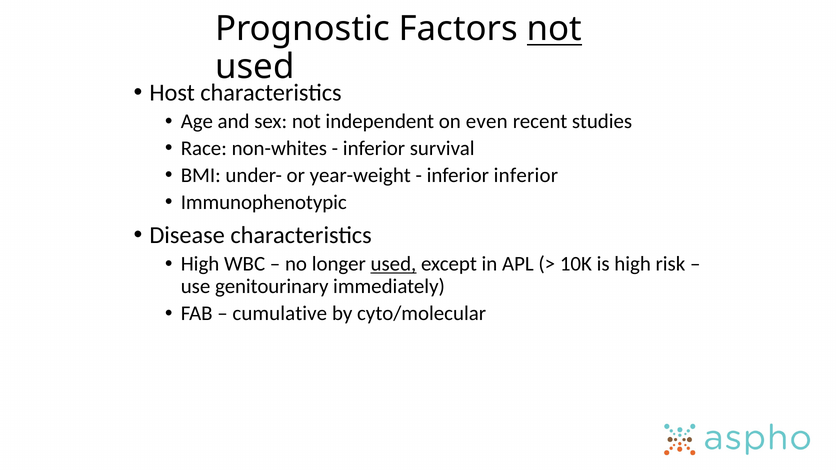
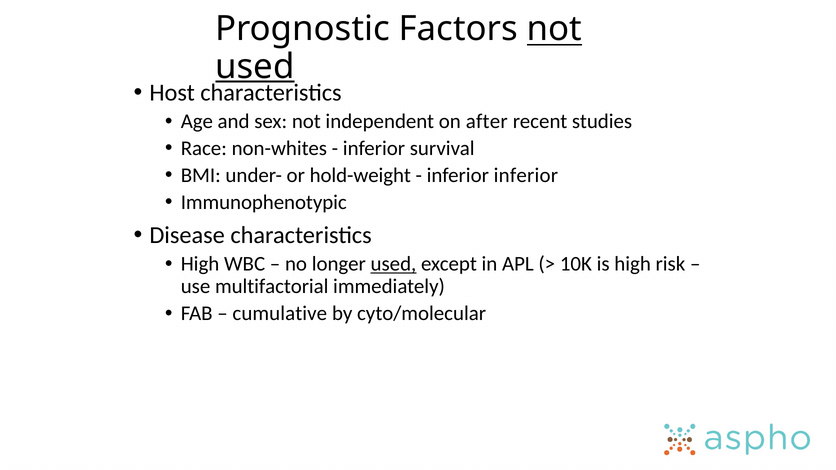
used underline: none -> present (255, 67)
even: even -> after (487, 122)
year-weight: year-weight -> hold-weight (360, 175)
genitourinary: genitourinary -> multifactorial (272, 287)
